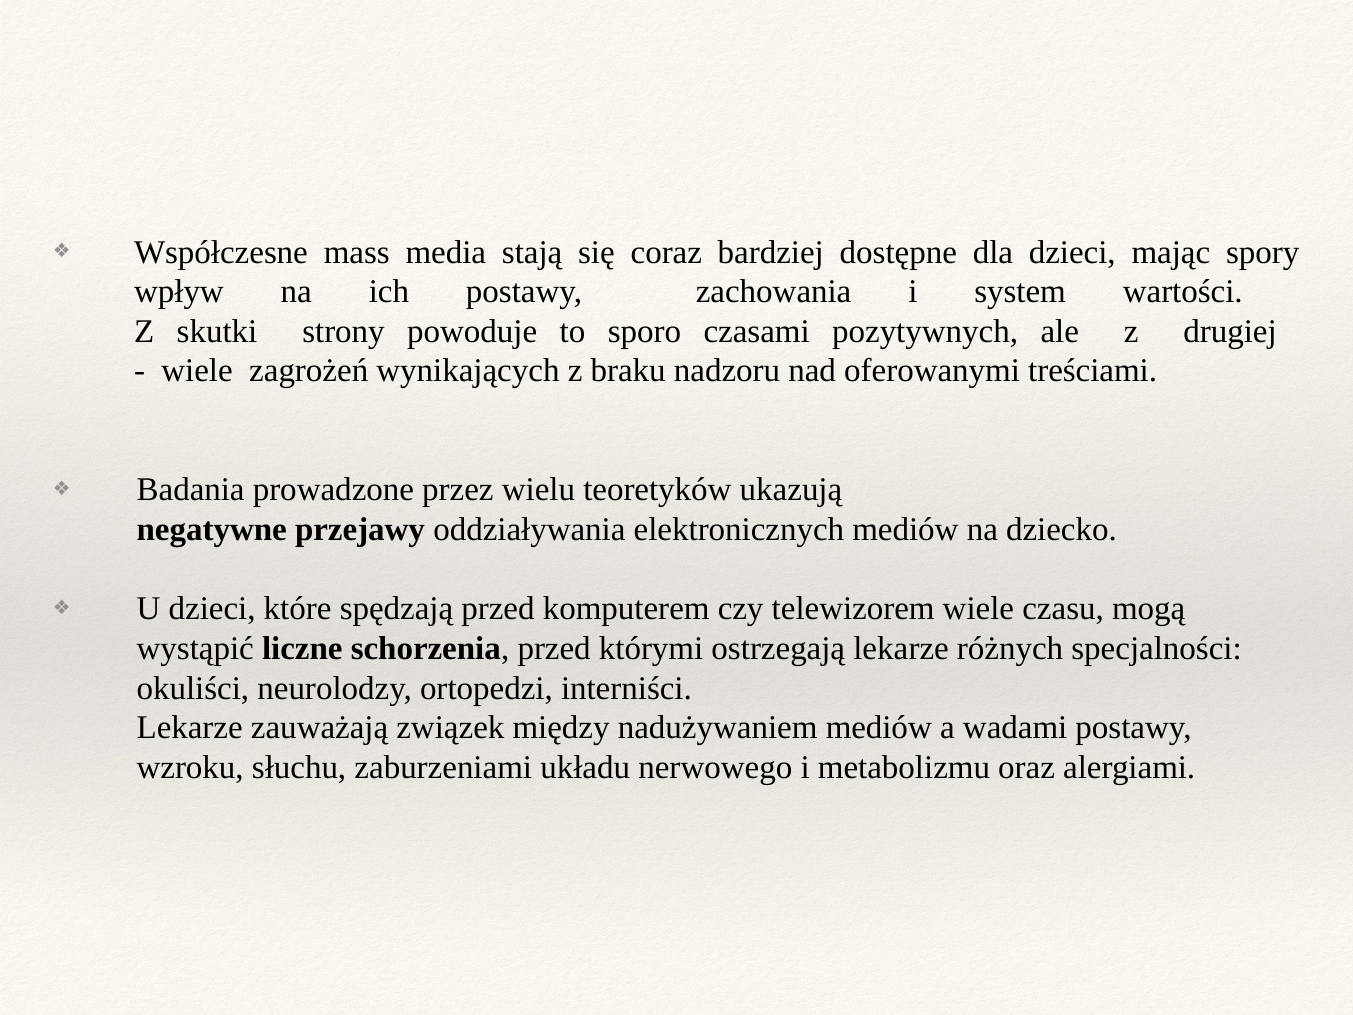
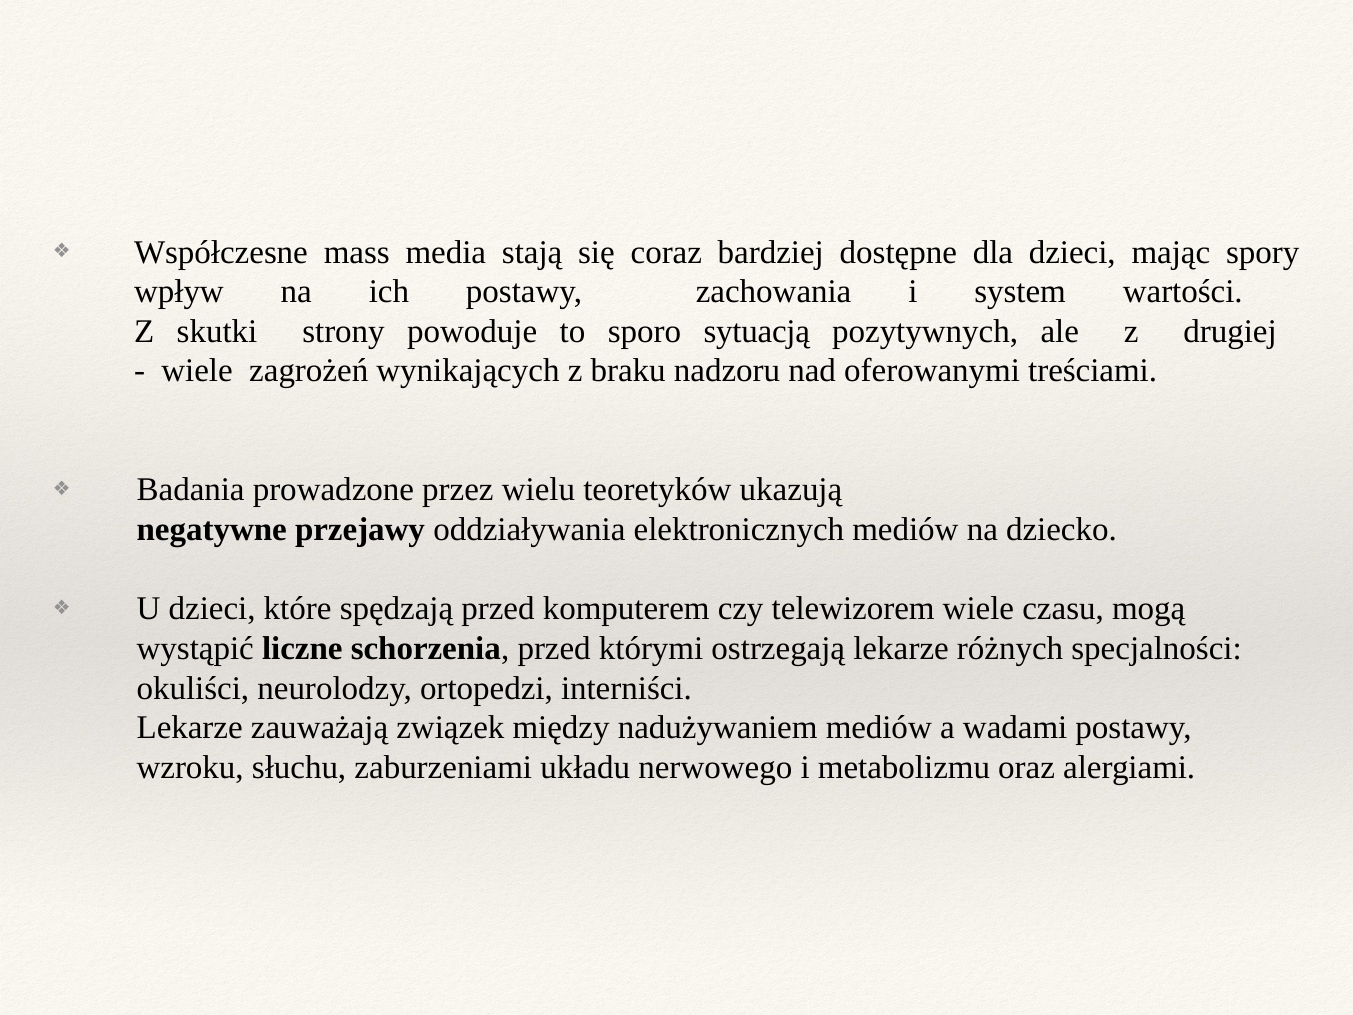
czasami: czasami -> sytuacją (757, 331)
